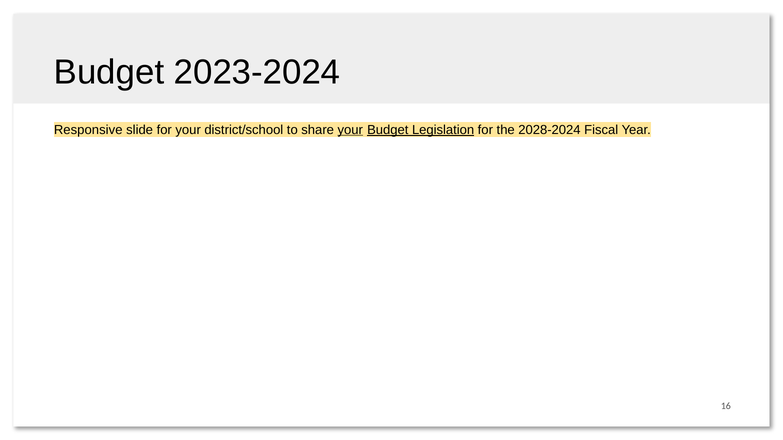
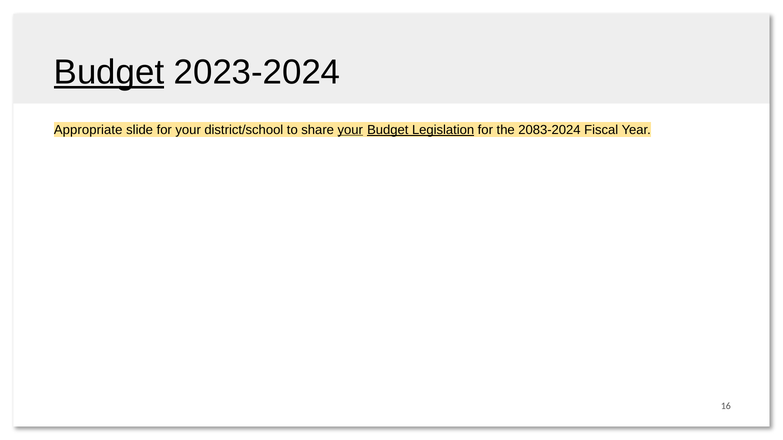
Budget underline: none -> present (109, 72)
Responsive: Responsive -> Appropriate (88, 130)
2028-2024: 2028-2024 -> 2083-2024 (549, 130)
